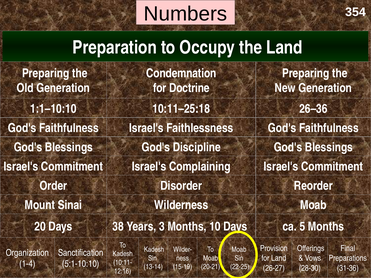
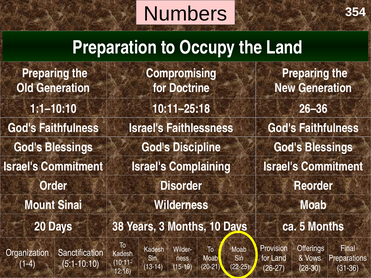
Condemnation: Condemnation -> Compromising (181, 73)
